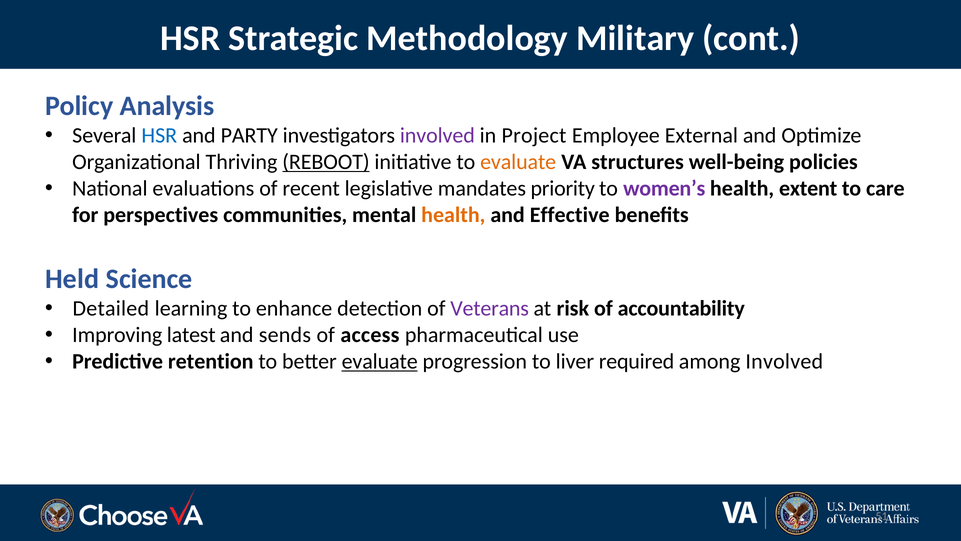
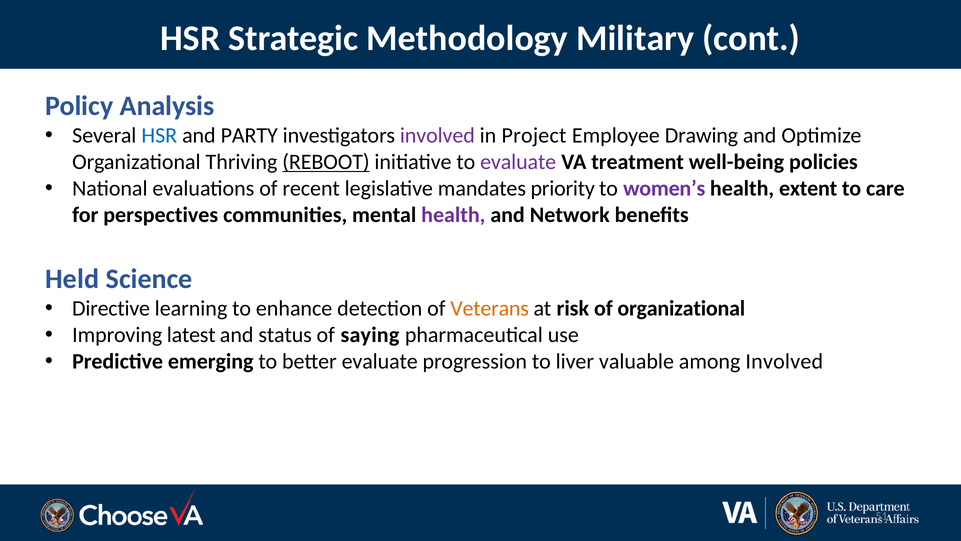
External: External -> Drawing (701, 135)
evaluate colour: orange -> purple (518, 162)
structures: structures -> treatment (638, 162)
health colour: orange -> purple (453, 215)
Effective: Effective -> Network (570, 215)
Detailed: Detailed -> Directive (111, 308)
Veterans colour: purple -> orange (490, 308)
of accountability: accountability -> organizational (681, 308)
sends: sends -> status (285, 335)
access: access -> saying (370, 335)
retention: retention -> emerging (211, 361)
evaluate underline: present -> none (380, 361)
required: required -> valuable (636, 361)
